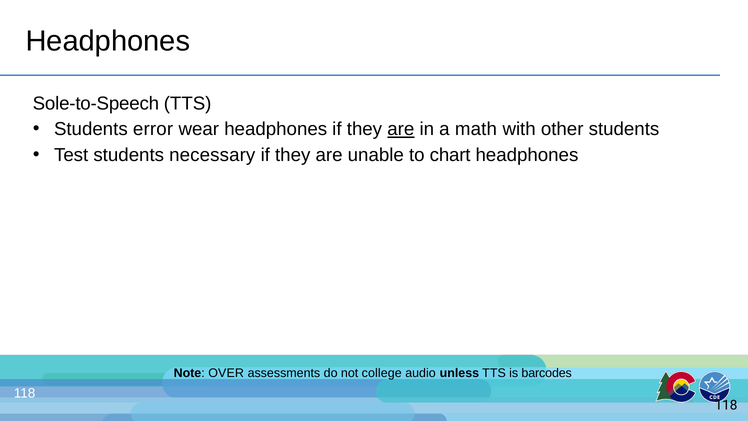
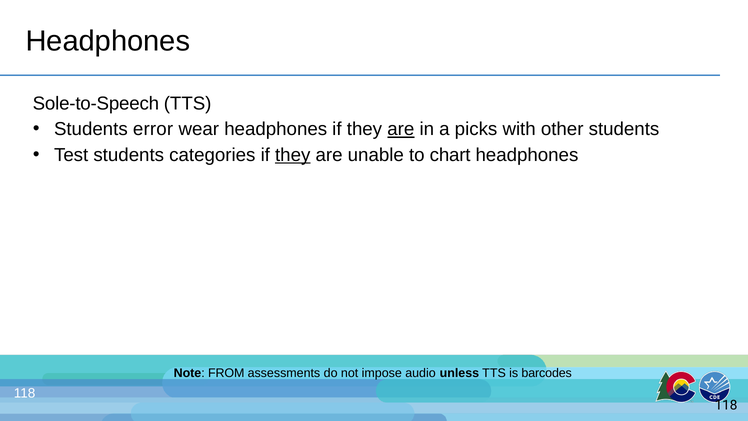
math: math -> picks (476, 129)
necessary: necessary -> categories (212, 155)
they underline: none -> present (293, 155)
OVER: OVER -> FROM (226, 373)
college: college -> impose (382, 373)
